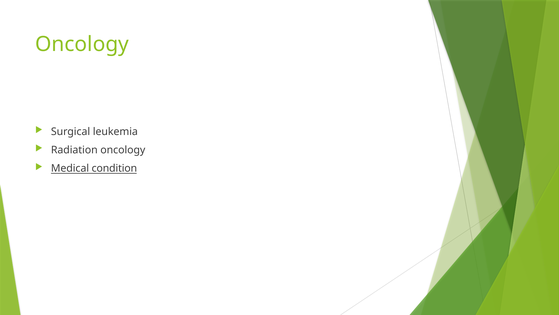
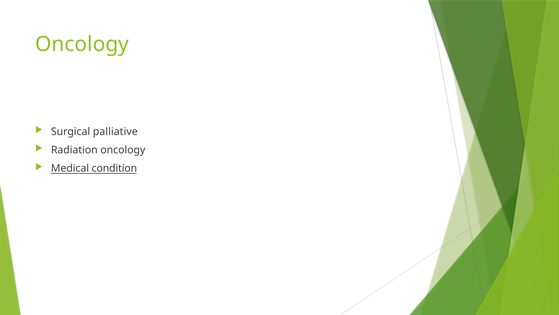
leukemia: leukemia -> palliative (115, 131)
